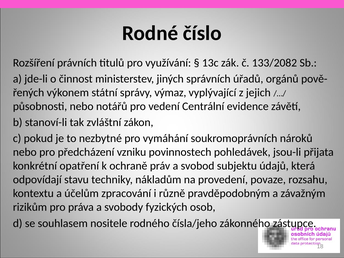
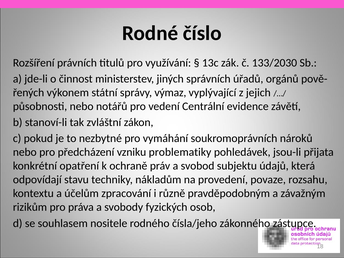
133/2082: 133/2082 -> 133/2030 (274, 63)
povinnostech: povinnostech -> problematiky (180, 152)
